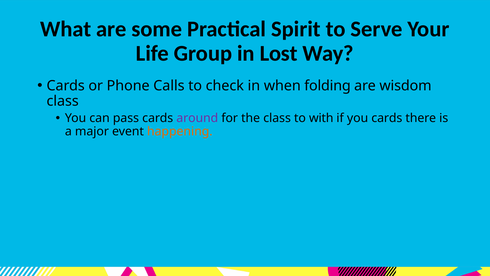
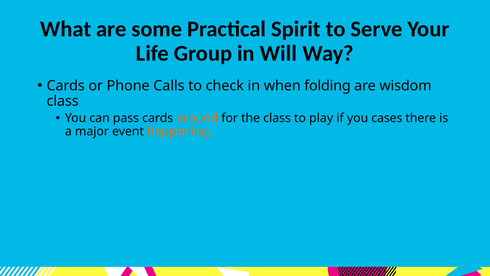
Lost: Lost -> Will (278, 53)
around colour: purple -> orange (197, 118)
with: with -> play (321, 118)
you cards: cards -> cases (387, 118)
